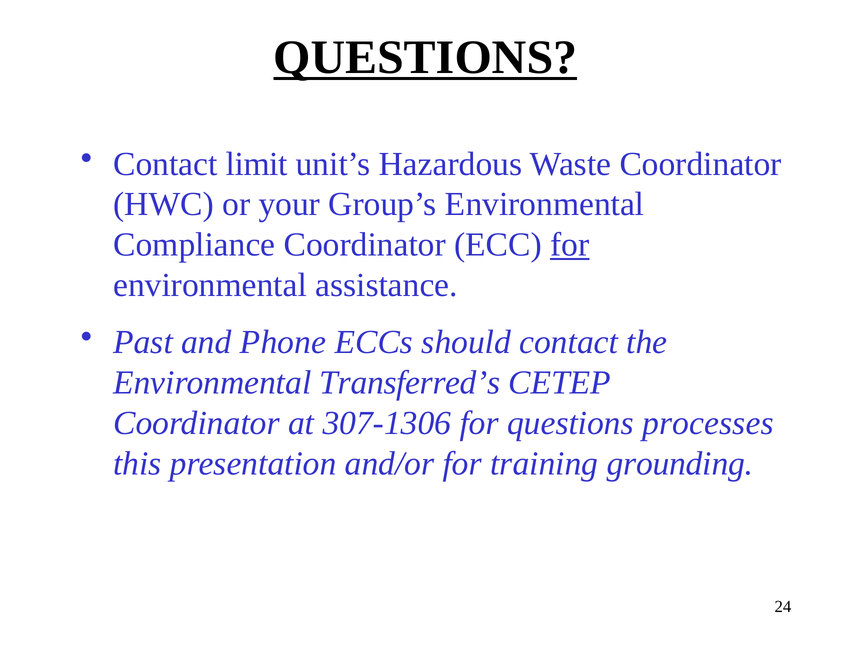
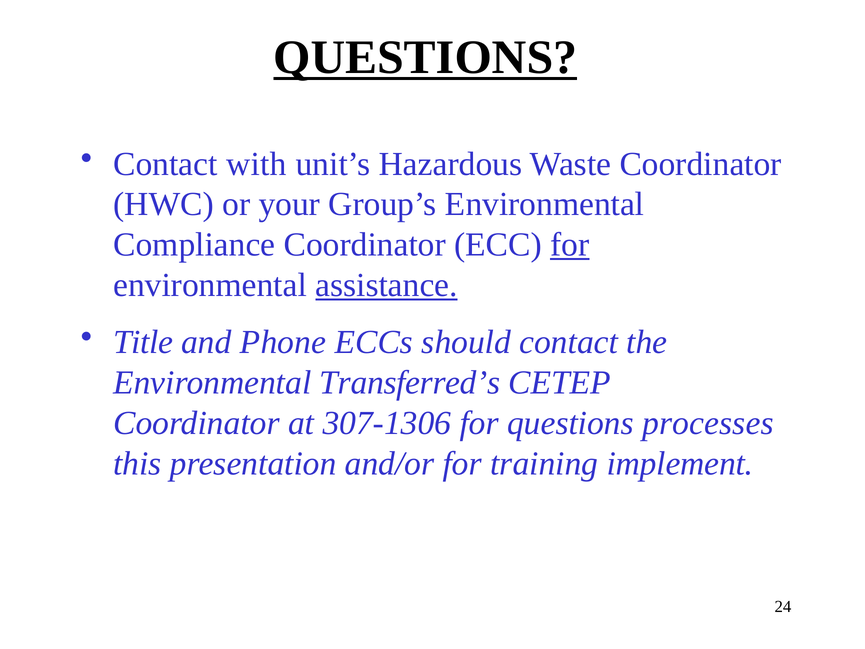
limit: limit -> with (256, 164)
assistance underline: none -> present (387, 285)
Past: Past -> Title (143, 342)
grounding: grounding -> implement (680, 463)
